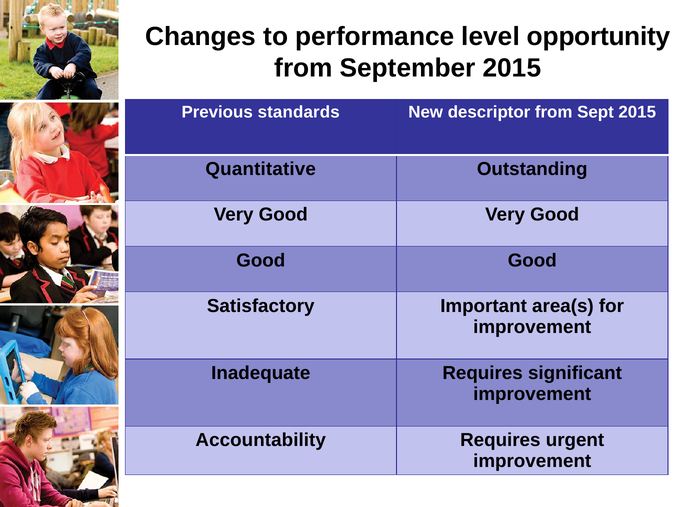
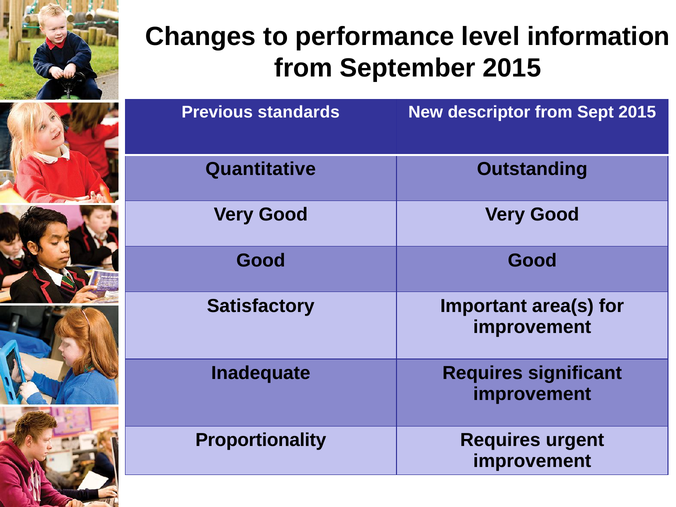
opportunity: opportunity -> information (599, 37)
Accountability: Accountability -> Proportionality (261, 440)
